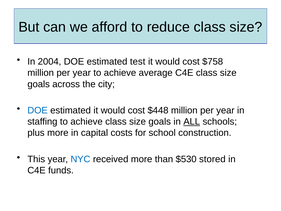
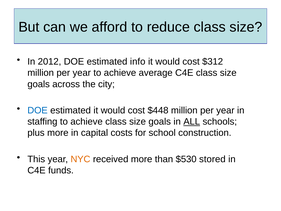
2004: 2004 -> 2012 (50, 62)
test: test -> info (138, 62)
$758: $758 -> $312 (213, 62)
NYC colour: blue -> orange (80, 159)
